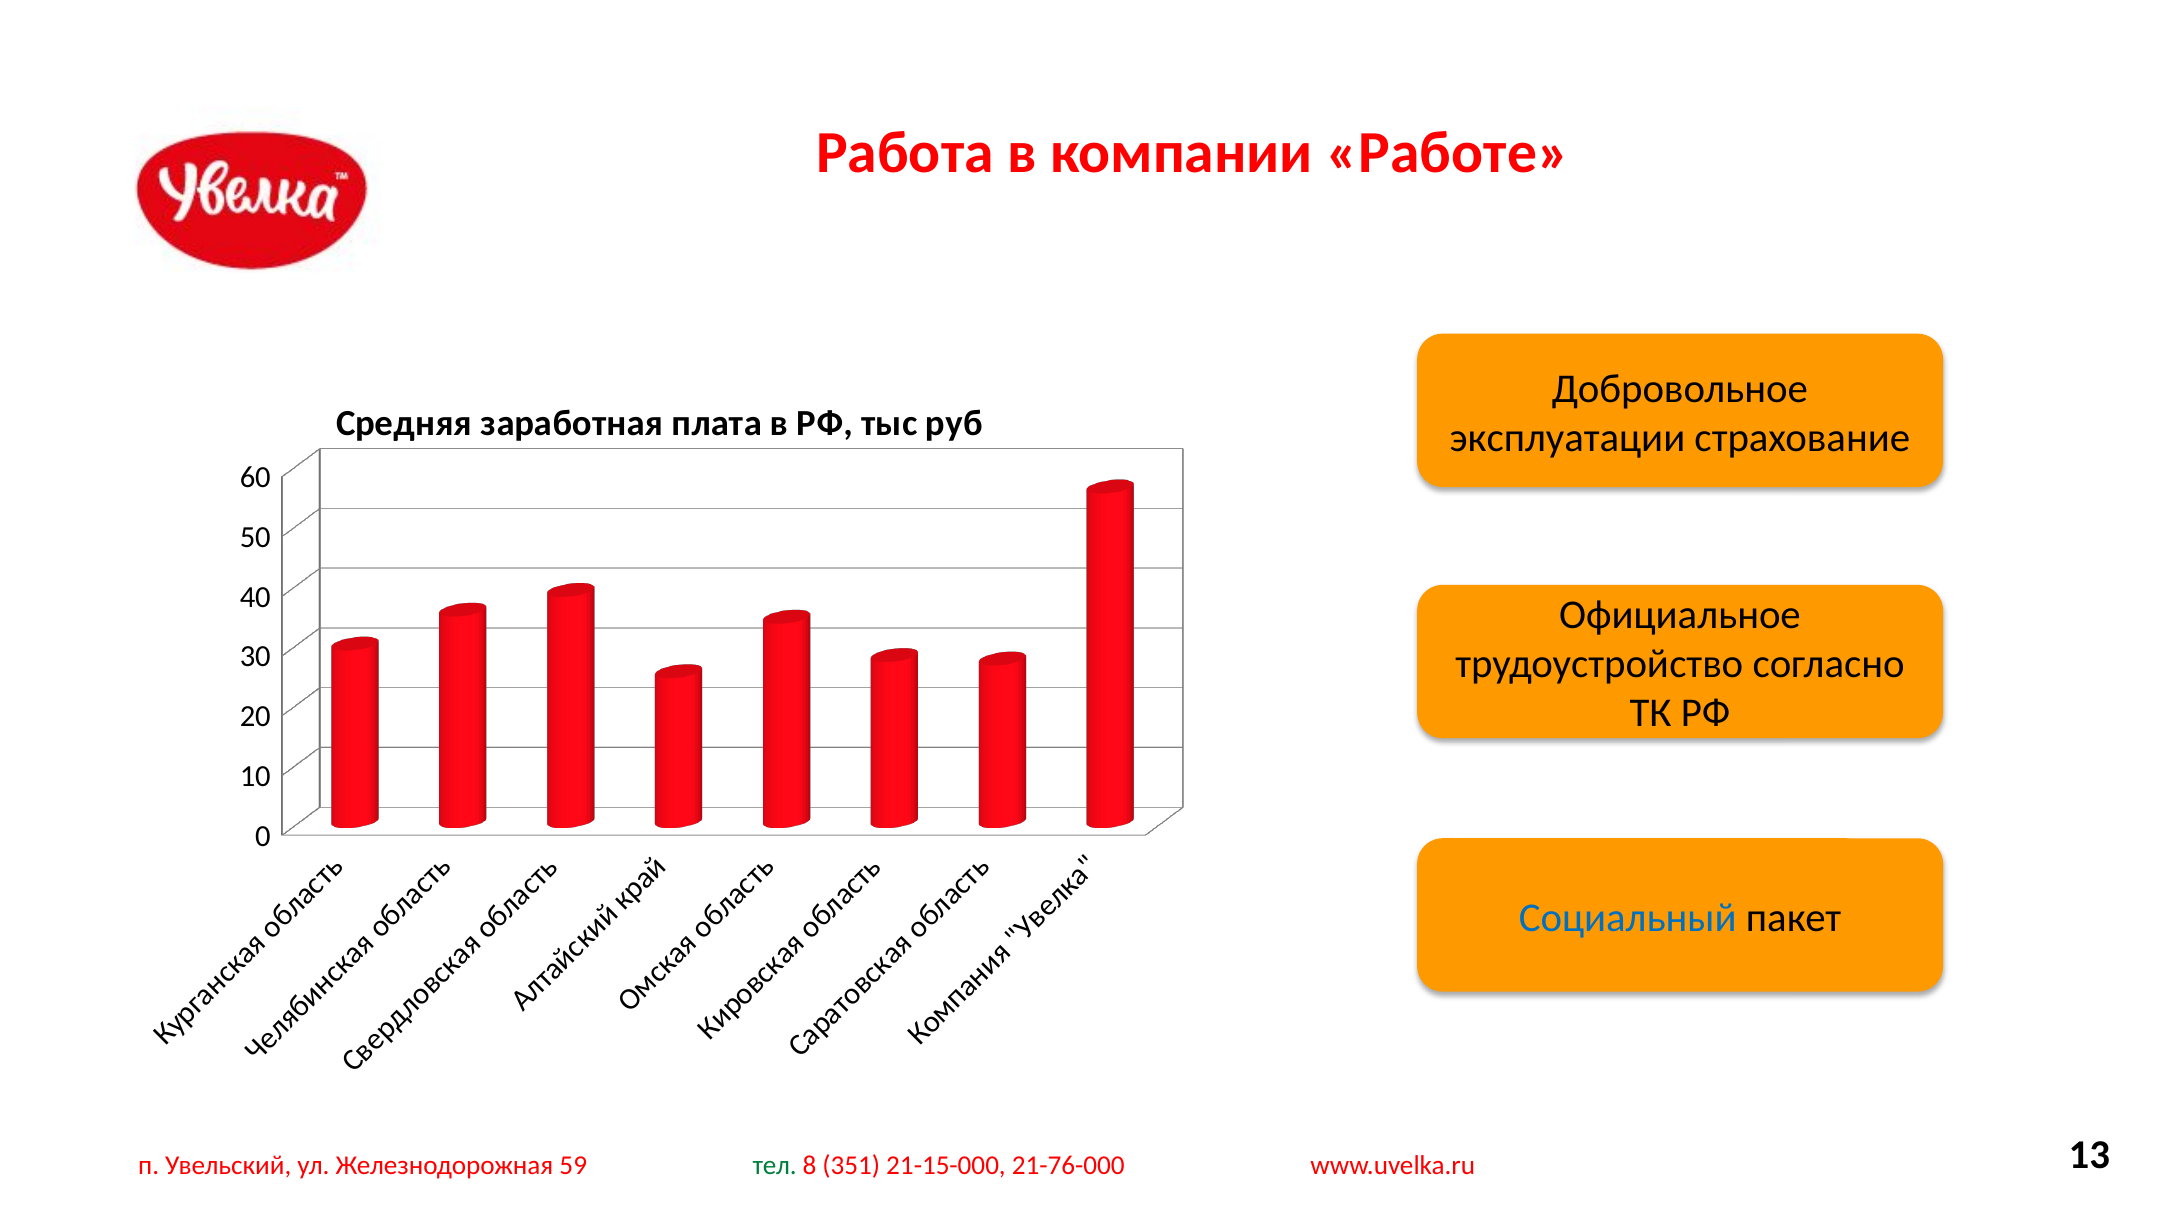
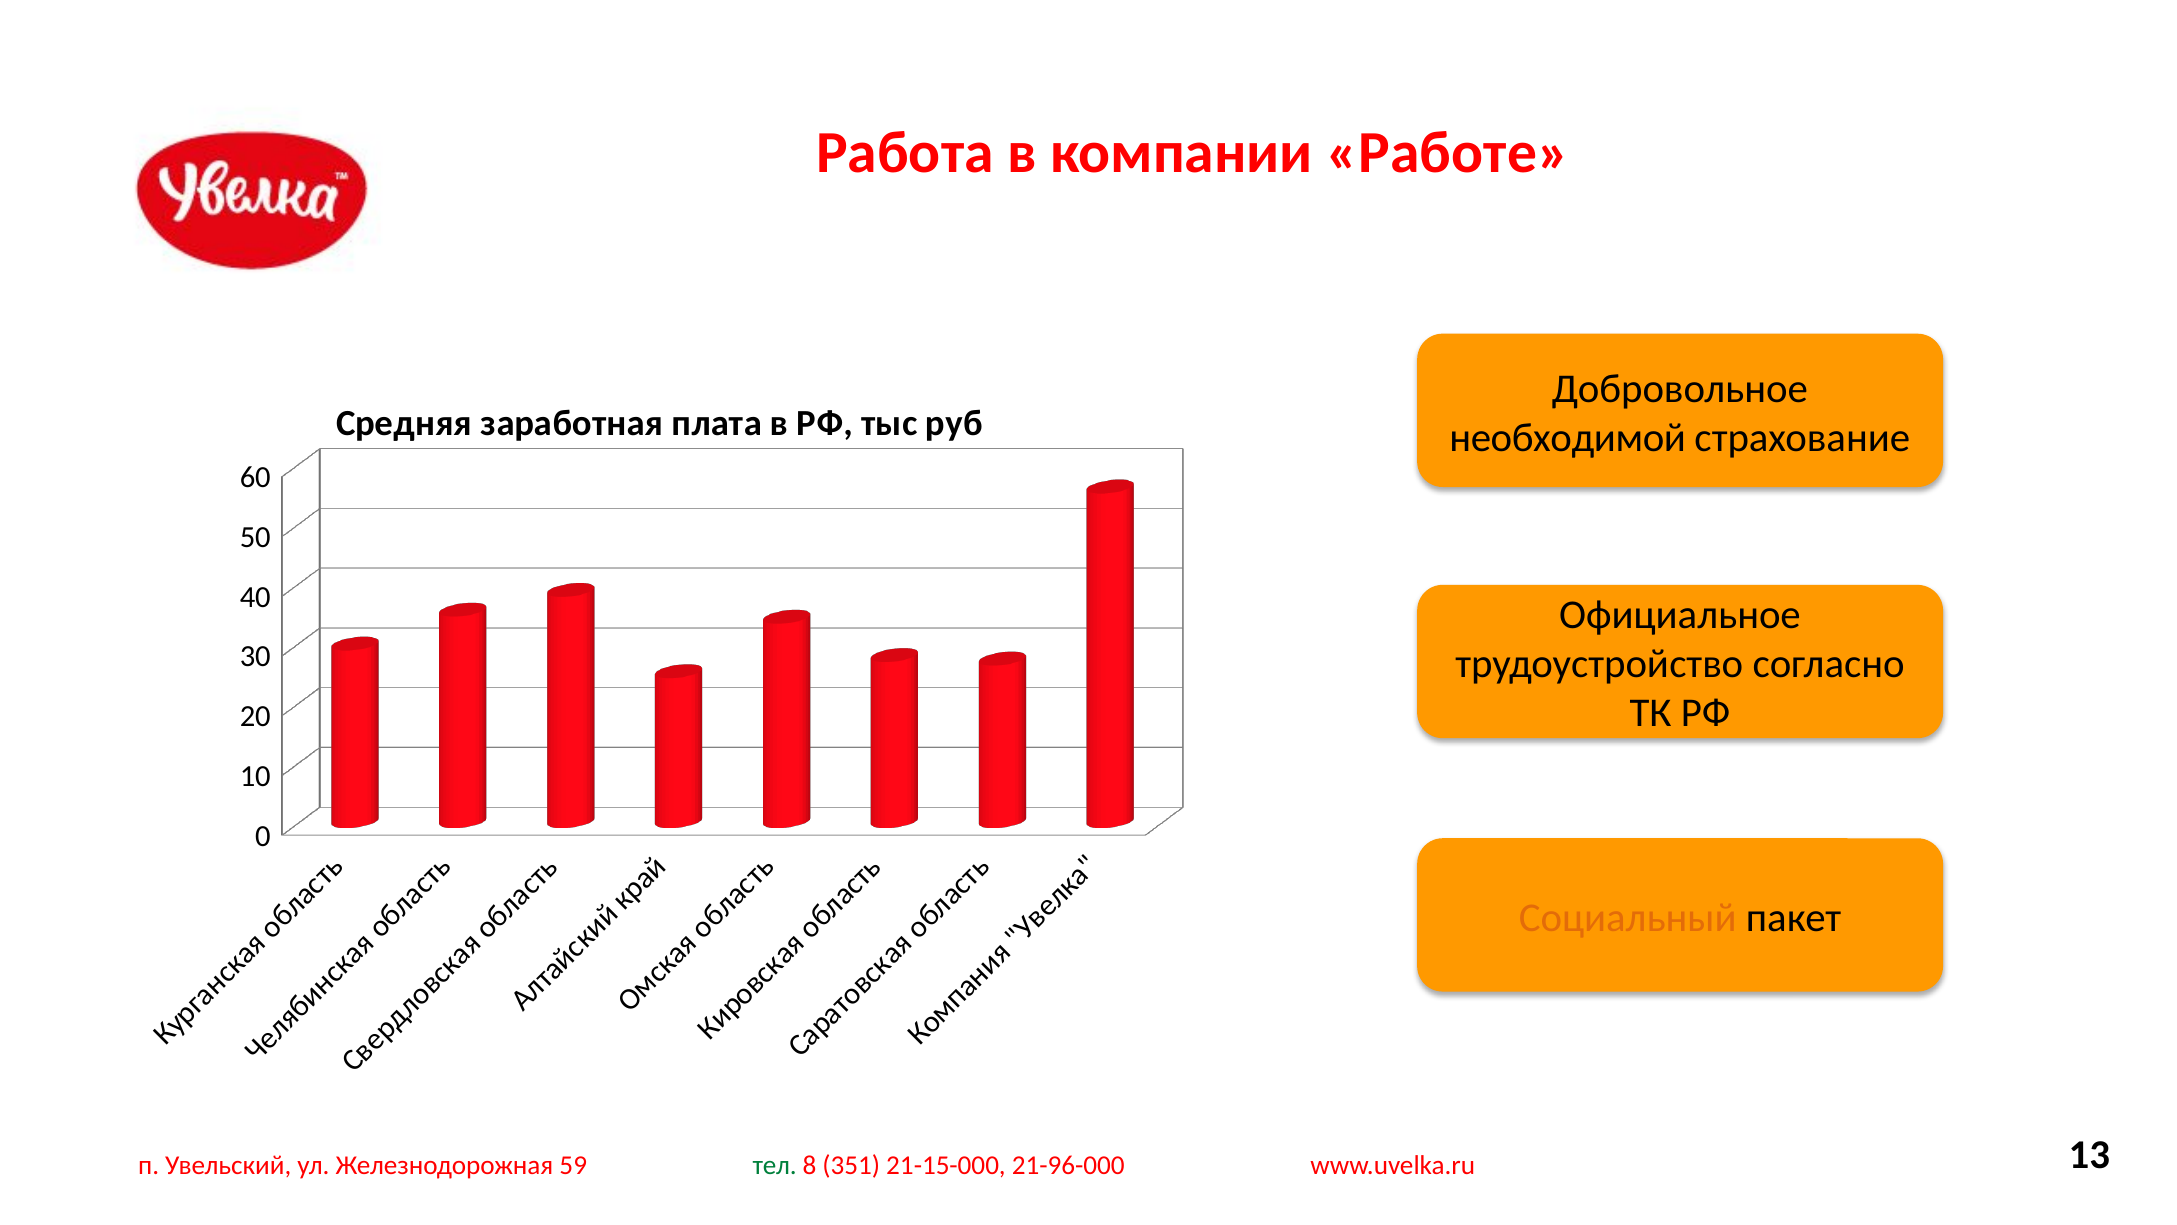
эксплуатации: эксплуатации -> необходимой (1568, 438)
Социальный colour: blue -> orange (1628, 918)
21-76-000: 21-76-000 -> 21-96-000 (1068, 1166)
